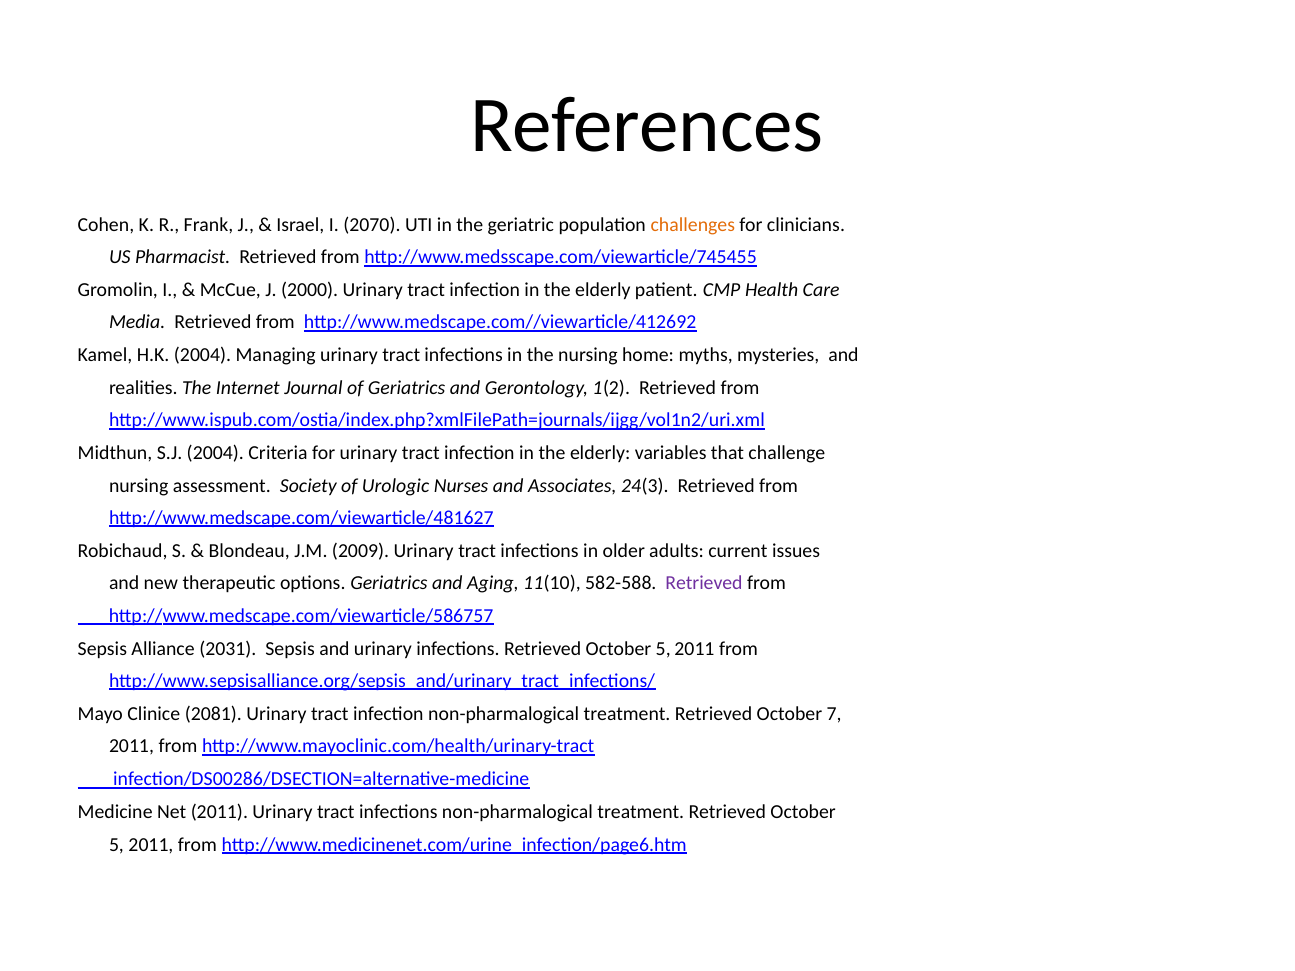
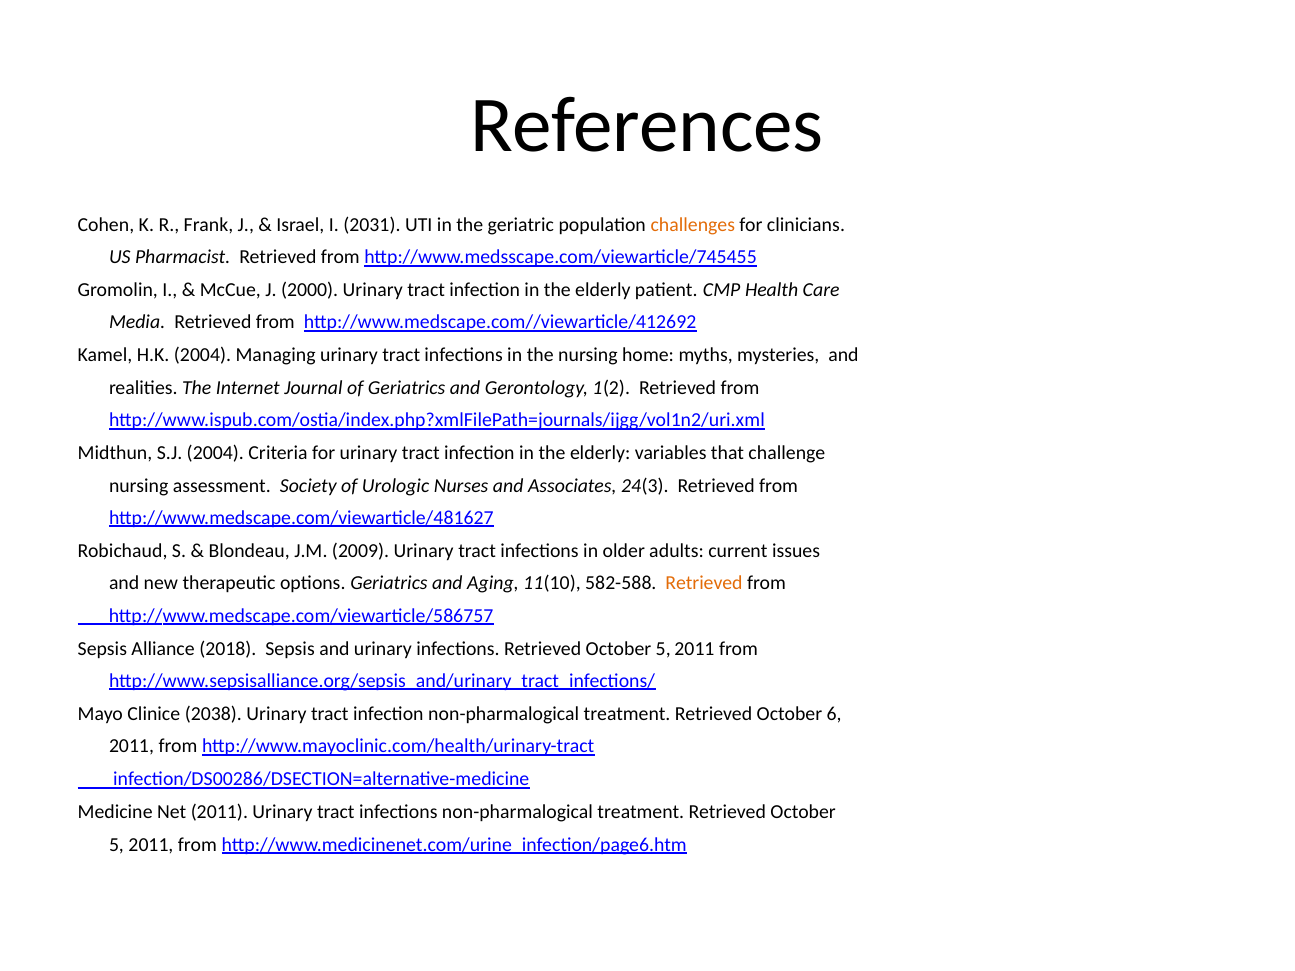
2070: 2070 -> 2031 (372, 225)
Retrieved colour: purple -> orange (704, 583)
2031: 2031 -> 2018 (228, 649)
2081: 2081 -> 2038 (213, 714)
7: 7 -> 6 (834, 714)
